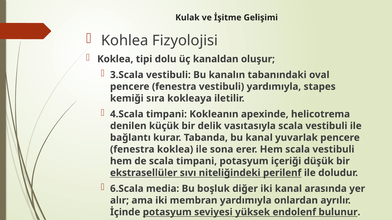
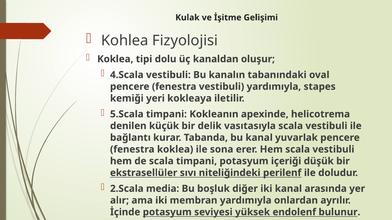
3.Scala: 3.Scala -> 4.Scala (127, 75)
sıra: sıra -> yeri (155, 99)
4.Scala: 4.Scala -> 5.Scala (127, 114)
6.Scala: 6.Scala -> 2.Scala (127, 189)
